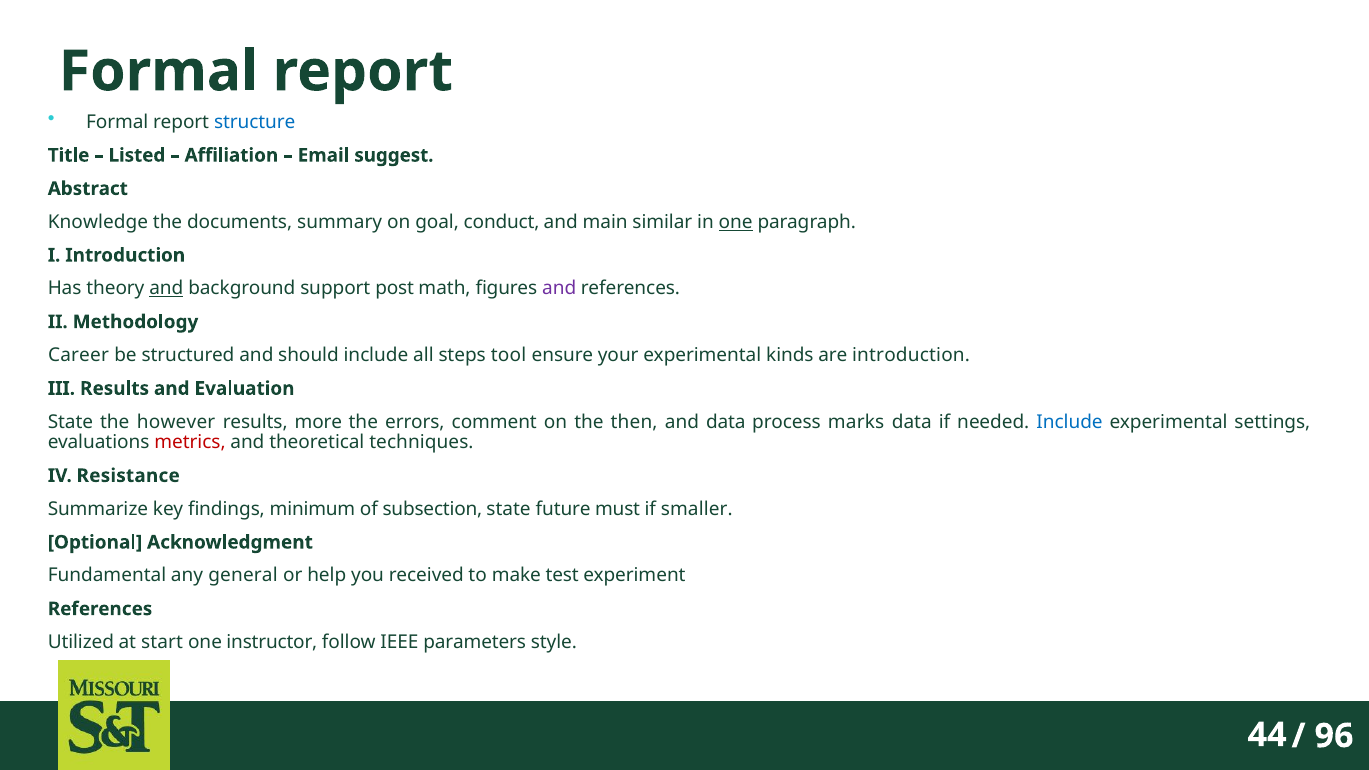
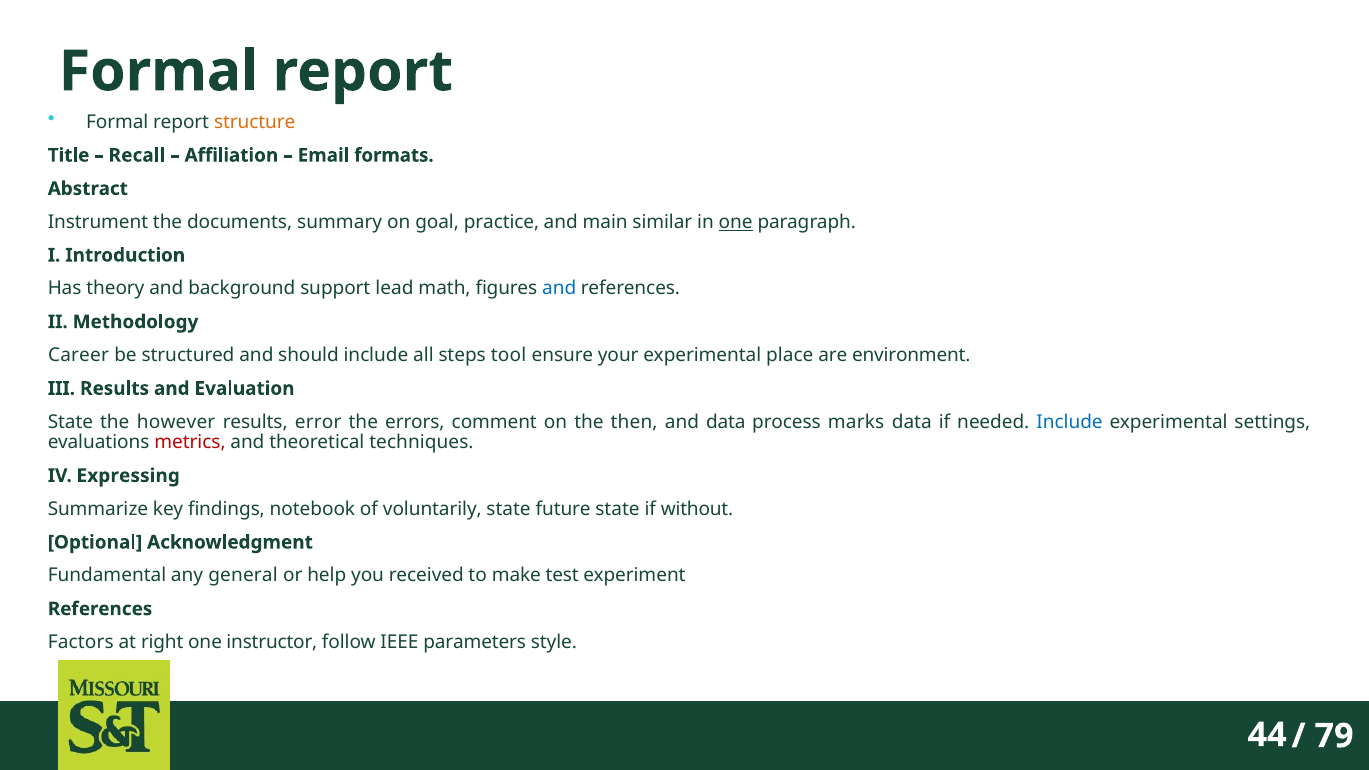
structure colour: blue -> orange (255, 122)
Listed: Listed -> Recall (137, 155)
suggest: suggest -> formats (394, 155)
Knowledge: Knowledge -> Instrument (98, 222)
conduct: conduct -> practice (502, 222)
and underline: present -> none (166, 289)
post: post -> lead (395, 289)
and colour: purple -> blue (559, 289)
kinds: kinds -> place (790, 355)
are introduction: introduction -> environment (911, 355)
more: more -> error (318, 422)
Resistance: Resistance -> Expressing (128, 476)
minimum: minimum -> notebook (312, 509)
subsection: subsection -> voluntarily (432, 509)
future must: must -> state (617, 509)
smaller: smaller -> without (697, 509)
Utilized: Utilized -> Factors (81, 642)
start: start -> right (162, 642)
96: 96 -> 79 (1334, 736)
